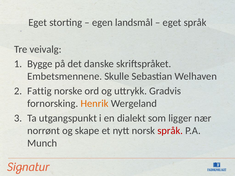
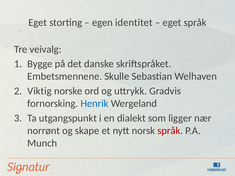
landsmål: landsmål -> identitet (134, 22)
Fattig: Fattig -> Viktig (39, 91)
Henrik colour: orange -> blue (95, 104)
